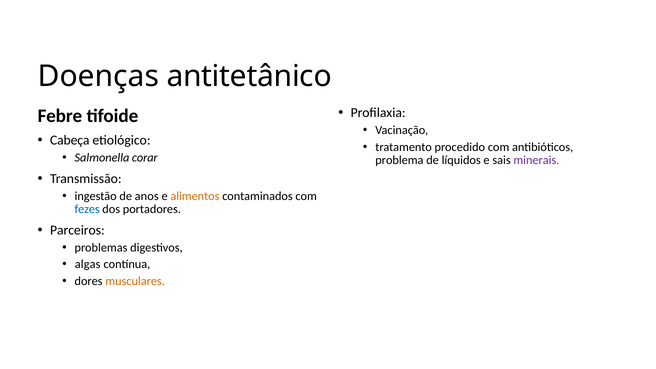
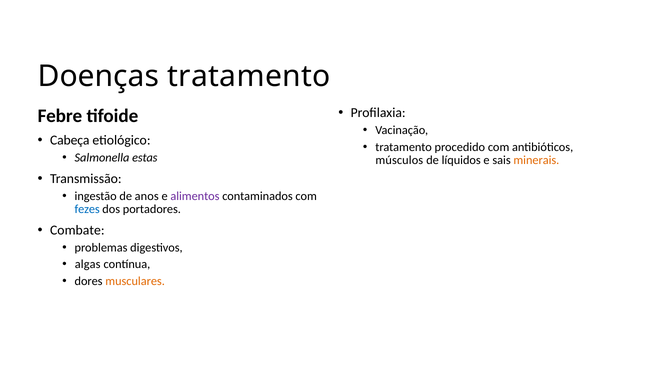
Doenças antitetânico: antitetânico -> tratamento (249, 76)
corar: corar -> estas (145, 158)
problema: problema -> músculos (399, 160)
minerais colour: purple -> orange (536, 160)
alimentos colour: orange -> purple (195, 196)
Parceiros: Parceiros -> Combate (77, 230)
